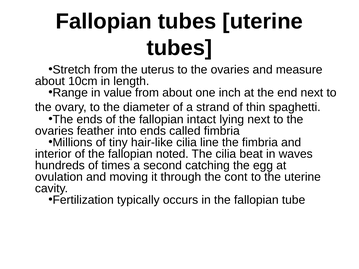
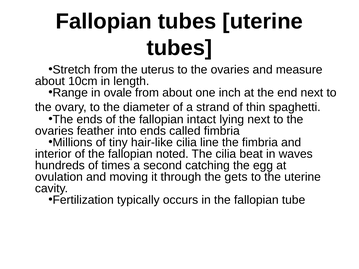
value: value -> ovale (118, 93)
cont: cont -> gets (236, 177)
